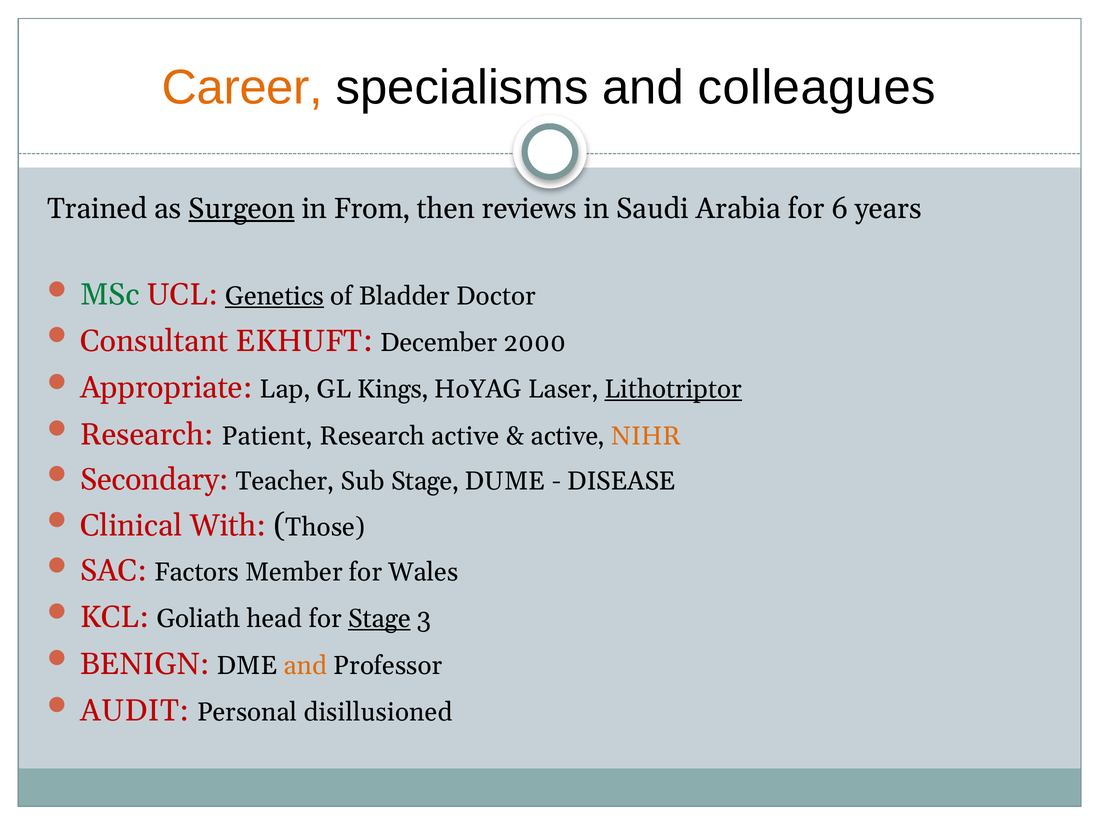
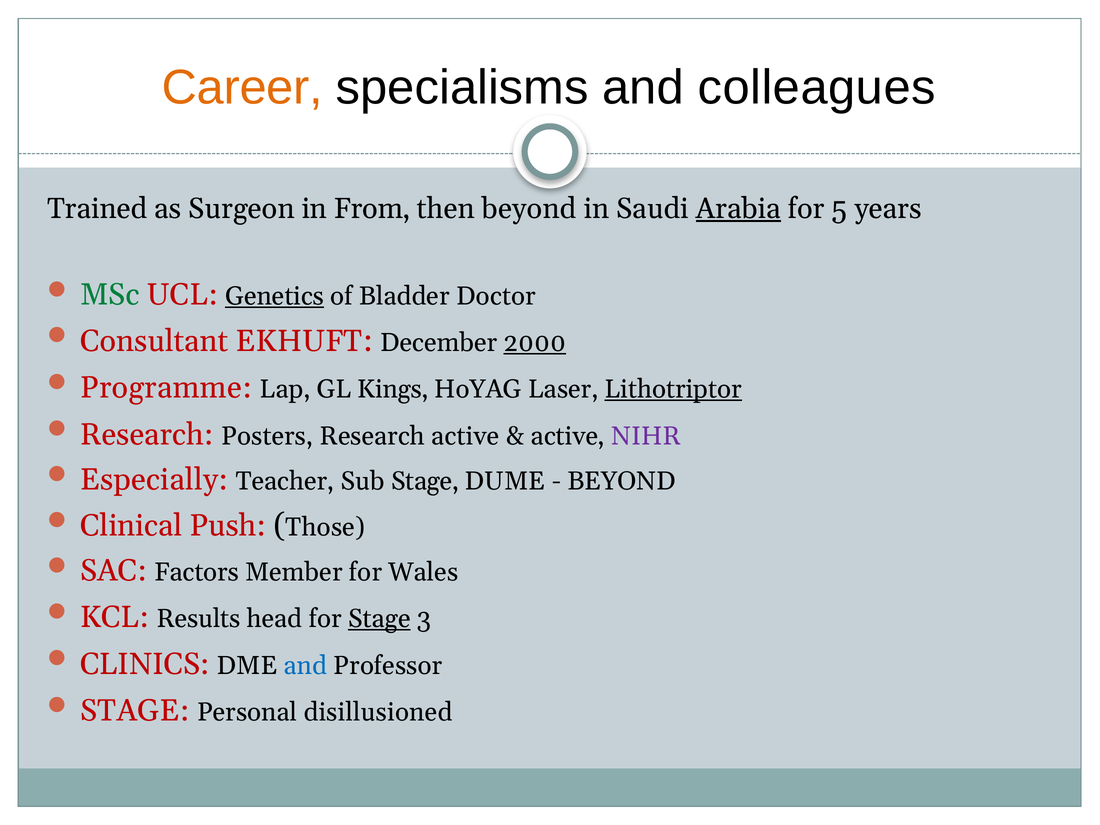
Surgeon underline: present -> none (242, 209)
then reviews: reviews -> beyond (529, 209)
Arabia underline: none -> present (738, 209)
6: 6 -> 5 (840, 209)
2000 underline: none -> present (535, 342)
Appropriate: Appropriate -> Programme (166, 388)
Patient: Patient -> Posters (267, 436)
NIHR colour: orange -> purple (646, 436)
Secondary: Secondary -> Especially (154, 479)
DISEASE: DISEASE -> BEYOND (622, 481)
With: With -> Push (228, 526)
Goliath: Goliath -> Results (199, 619)
BENIGN: BENIGN -> CLINICS (145, 664)
and colour: orange -> blue (305, 666)
AUDIT: AUDIT -> STAGE (135, 711)
